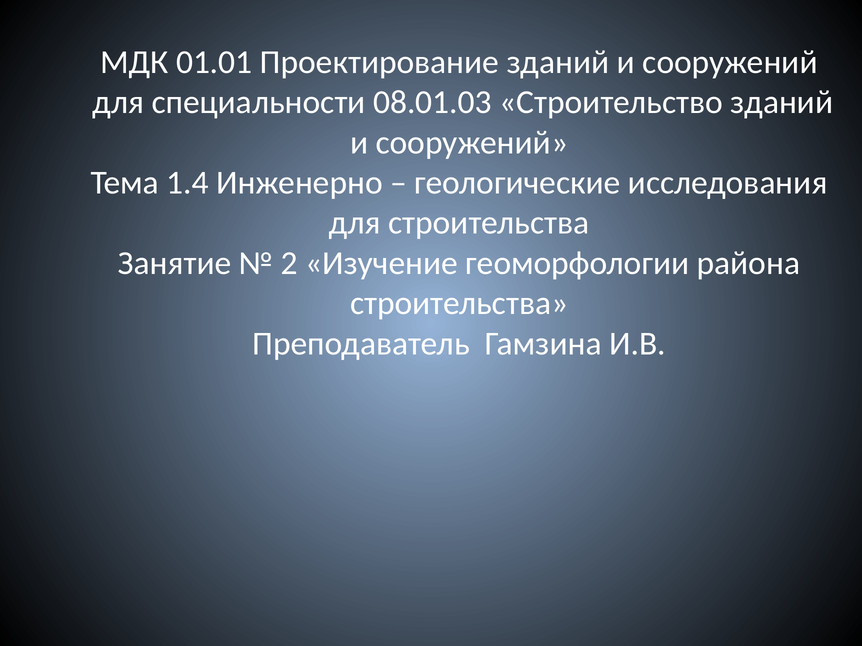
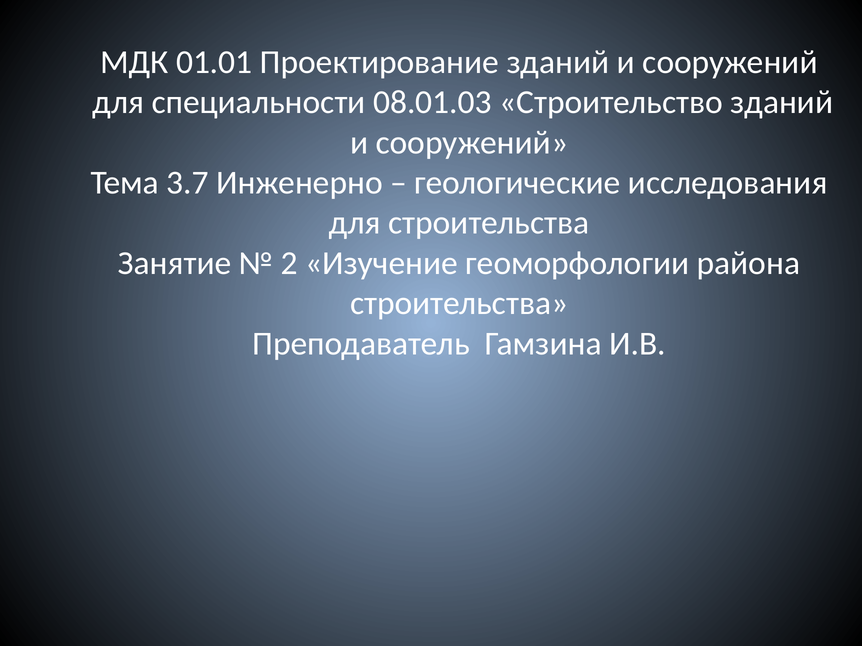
1.4: 1.4 -> 3.7 (188, 183)
